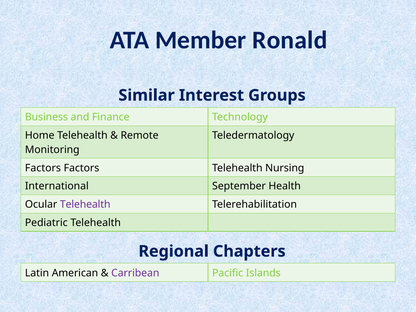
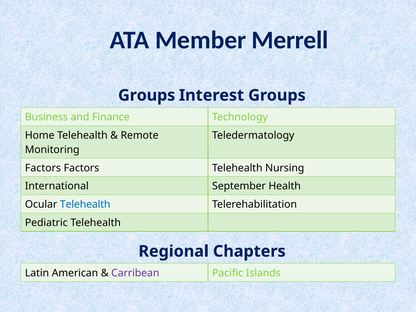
Ronald: Ronald -> Merrell (290, 40)
Similar: Similar -> Groups (147, 95)
Telehealth colour: purple -> blue (85, 205)
